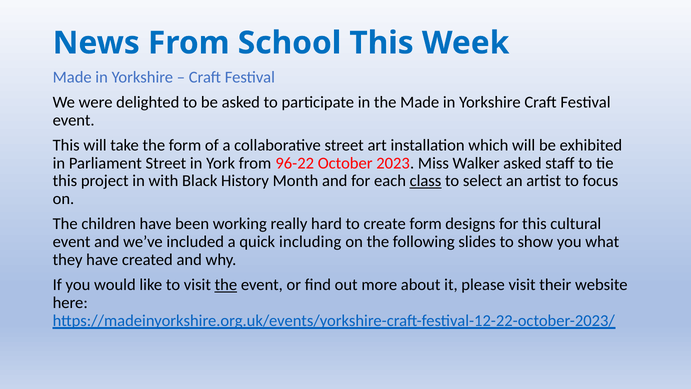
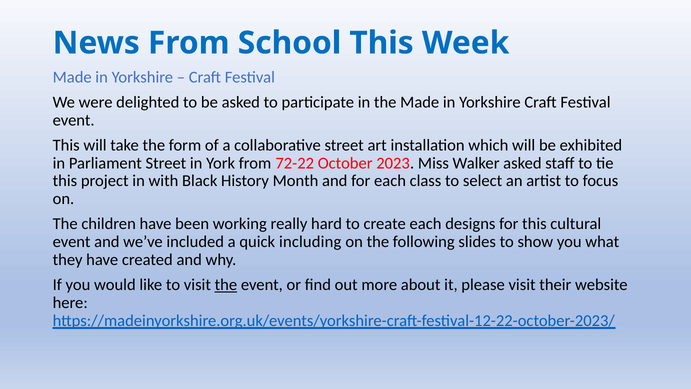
96-22: 96-22 -> 72-22 (295, 163)
class underline: present -> none (425, 181)
create form: form -> each (426, 224)
